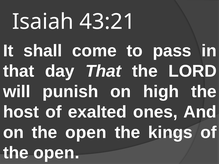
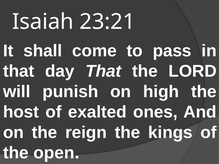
43:21: 43:21 -> 23:21 (107, 22)
on the open: open -> reign (86, 133)
